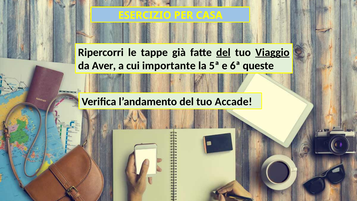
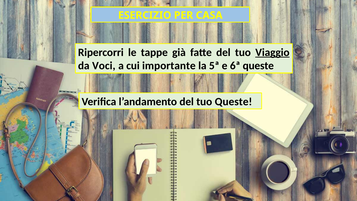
del underline: present -> none (223, 52)
Aver: Aver -> Voci (104, 66)
tuo Accade: Accade -> Queste (234, 102)
